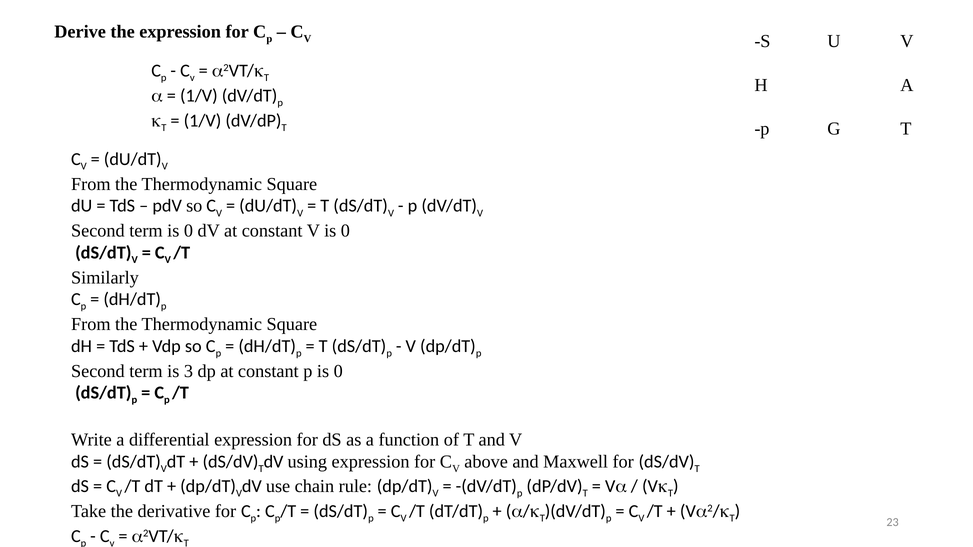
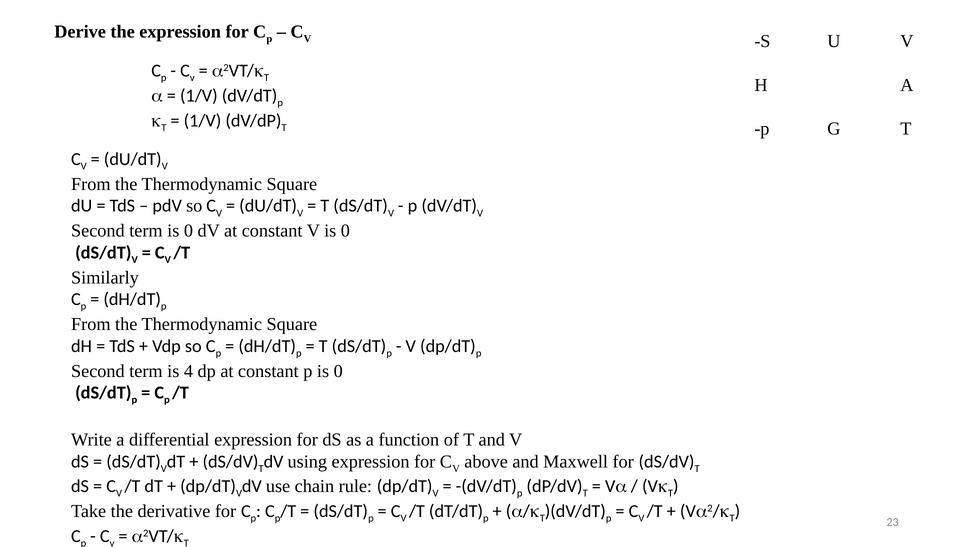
3: 3 -> 4 (189, 371)
